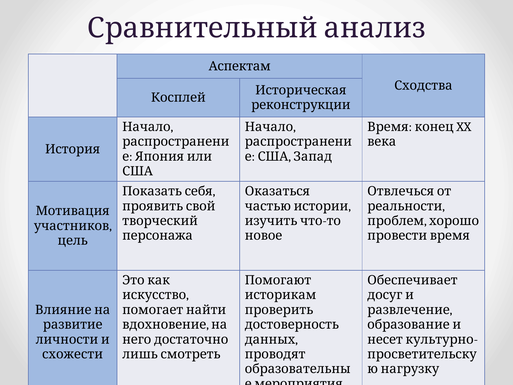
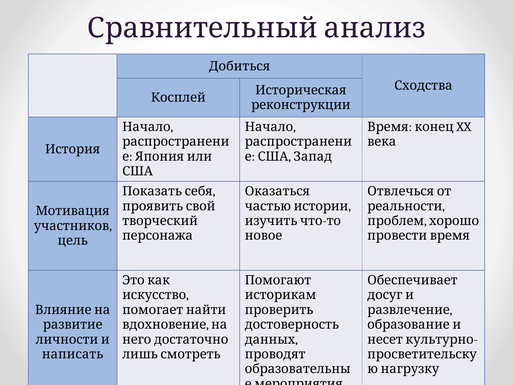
Аспектам: Аспектам -> Добиться (240, 66)
схожести: схожести -> написать (73, 354)
